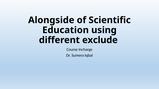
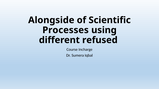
Education: Education -> Processes (66, 30)
exclude: exclude -> refused (100, 40)
